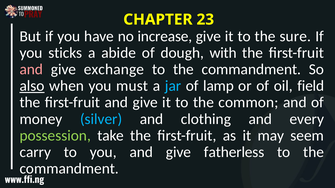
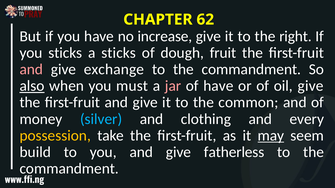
23: 23 -> 62 (205, 20)
sure: sure -> right (295, 36)
a abide: abide -> sticks (119, 53)
with: with -> fruit (223, 53)
jar colour: light blue -> pink (173, 86)
of lamp: lamp -> have (218, 86)
oil field: field -> give (311, 86)
possession colour: light green -> yellow (55, 136)
may underline: none -> present (271, 136)
carry: carry -> build (35, 152)
